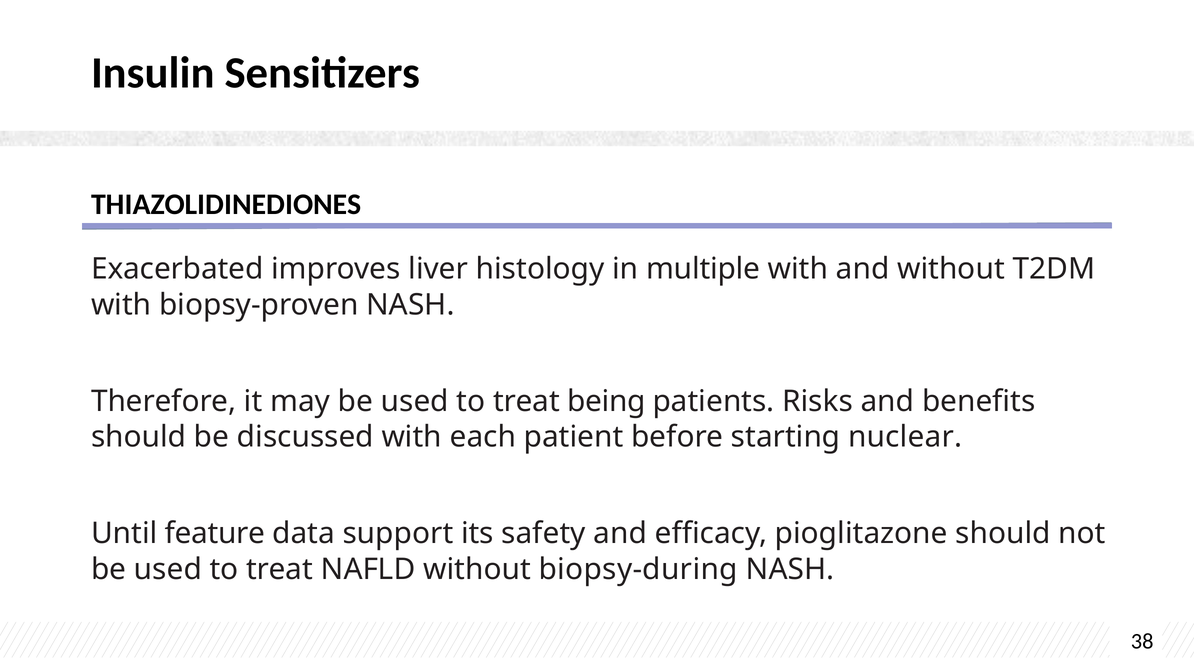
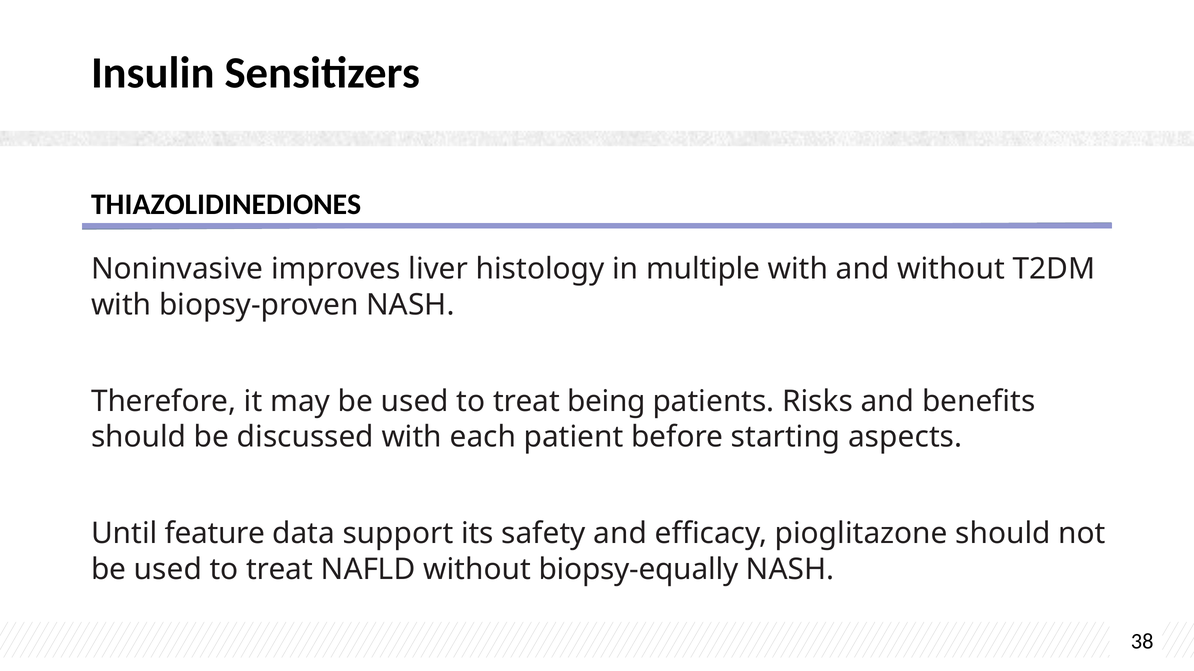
Exacerbated: Exacerbated -> Noninvasive (177, 269)
nuclear: nuclear -> aspects (905, 437)
biopsy-during: biopsy-during -> biopsy-equally (638, 570)
